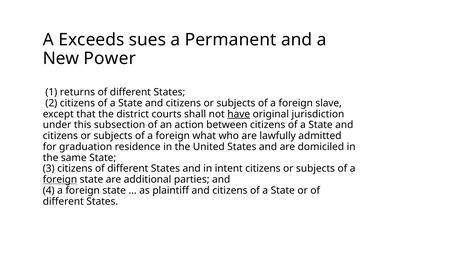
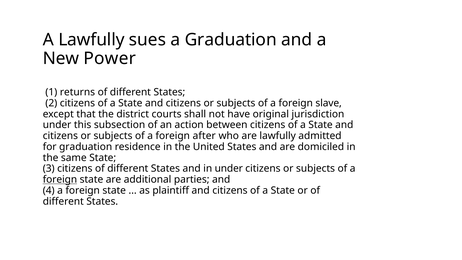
A Exceeds: Exceeds -> Lawfully (91, 40)
a Permanent: Permanent -> Graduation (231, 40)
have underline: present -> none (239, 114)
what: what -> after (204, 136)
in intent: intent -> under (229, 169)
